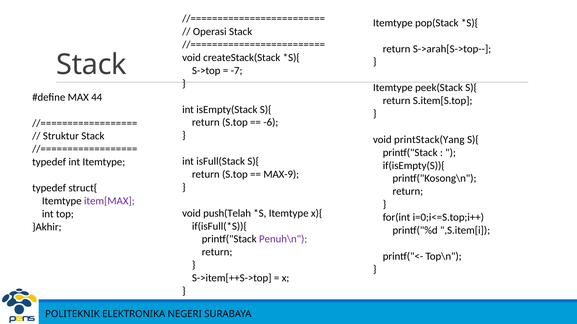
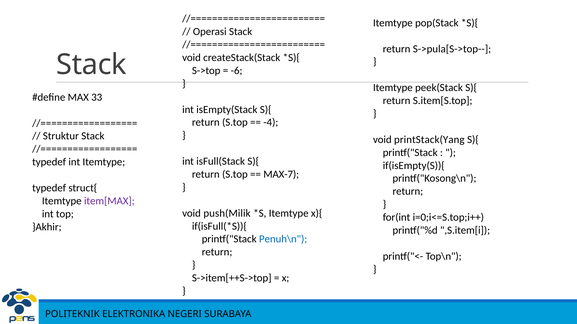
S->arah[S->top--: S->arah[S->top-- -> S->pula[S->top-- (452, 49)
-7: -7 -> -6 (237, 71)
44: 44 -> 33 (97, 97)
-6: -6 -> -4 (271, 123)
MAX-9: MAX-9 -> MAX-7 (281, 175)
push(Telah: push(Telah -> push(Milik (227, 214)
Penuh\n colour: purple -> blue (283, 239)
